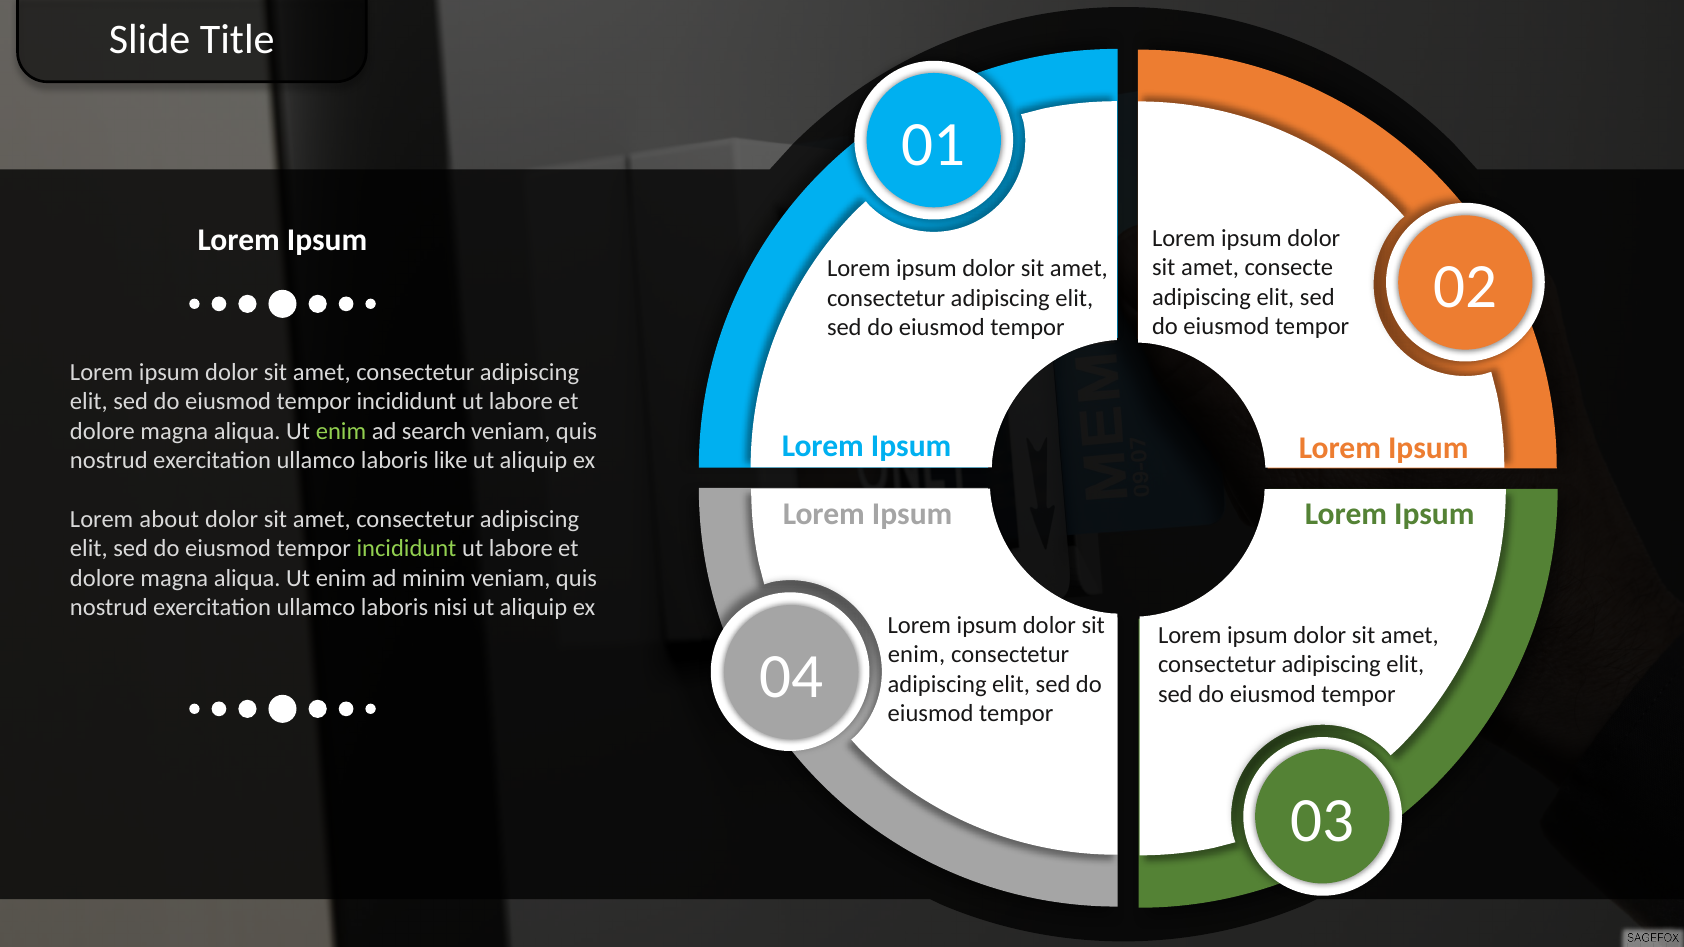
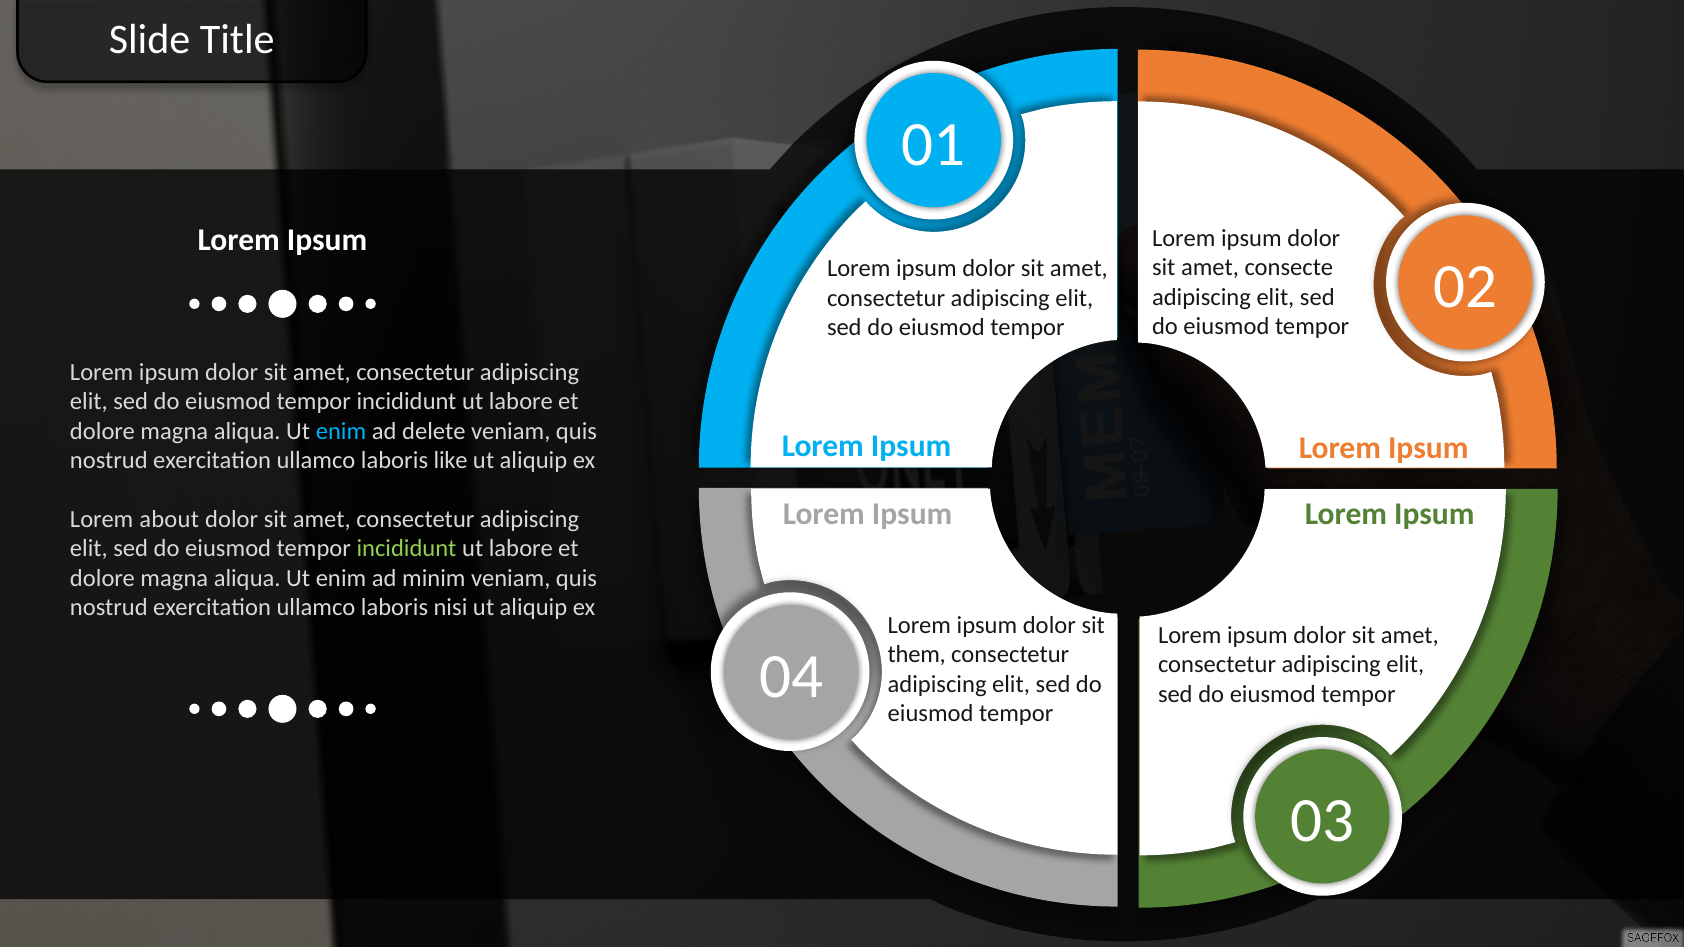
enim colour: light green -> light blue (341, 431)
search: search -> delete (434, 431)
enim: enim -> them (917, 655)
